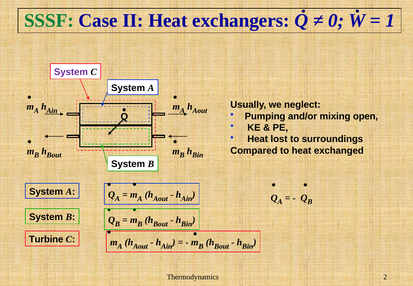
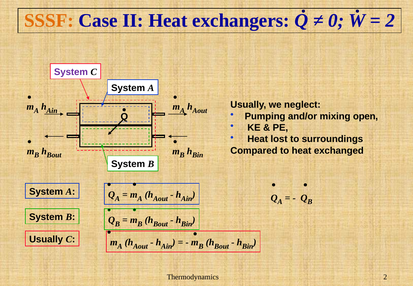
SSSF colour: green -> orange (49, 20)
1: 1 -> 2 (390, 20)
Turbine: Turbine -> Usually (46, 239)
